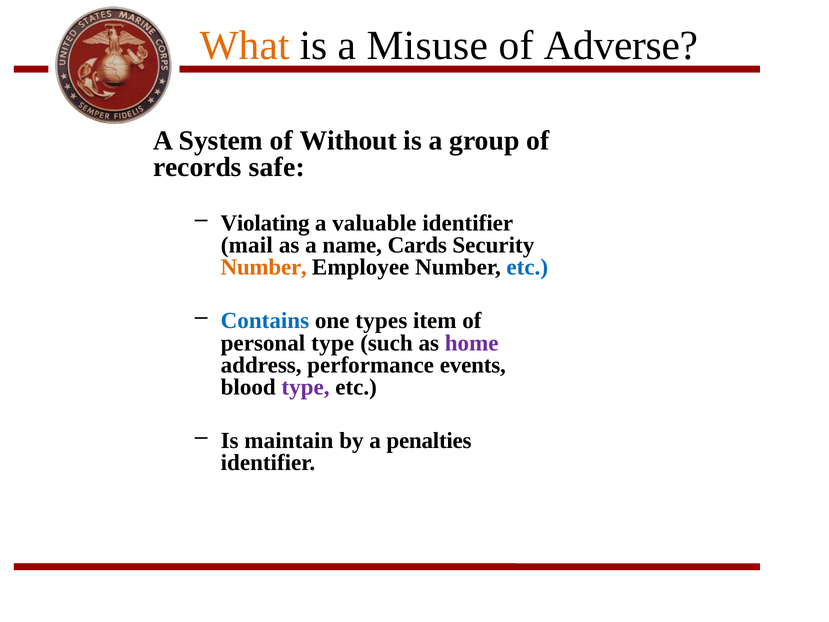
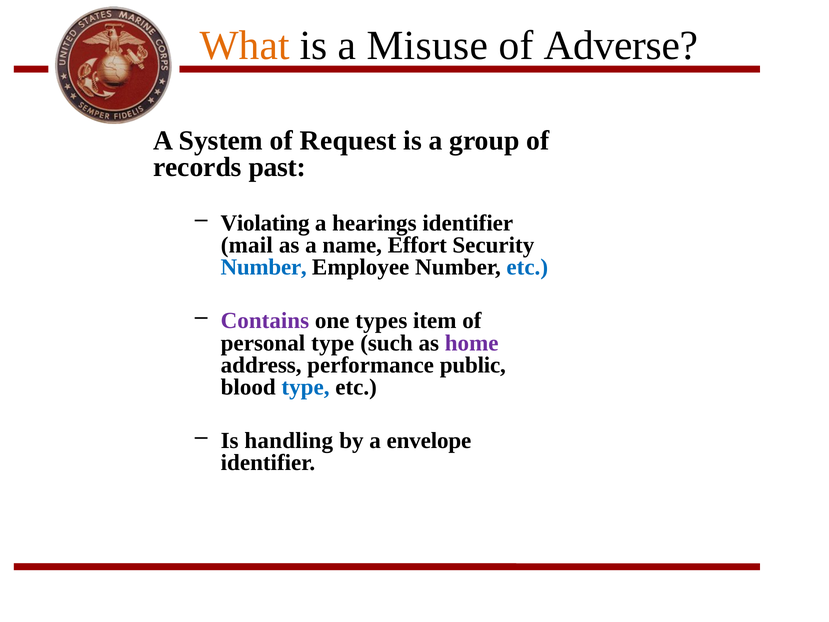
Without: Without -> Request (348, 141)
safe: safe -> past (277, 167)
valuable: valuable -> hearings (374, 223)
Cards: Cards -> Effort (417, 245)
Number colour: orange -> blue (264, 267)
Contains colour: blue -> purple (265, 321)
events: events -> public (473, 365)
type colour: purple -> blue (306, 387)
maintain: maintain -> handling (289, 440)
penalties: penalties -> envelope (429, 440)
